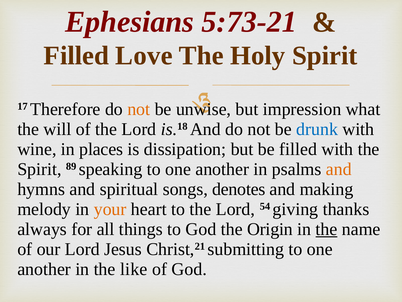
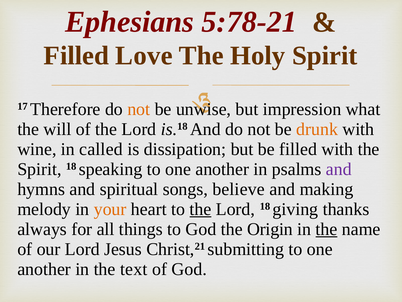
5:73-21: 5:73-21 -> 5:78-21 (249, 22)
drunk colour: blue -> orange (317, 129)
places: places -> called (101, 149)
Spirit 89: 89 -> 18 (71, 166)
and colour: orange -> purple (339, 169)
denotes: denotes -> believe (239, 189)
the underline: none -> present (200, 209)
Lord 54: 54 -> 18 (265, 206)
like: like -> text (134, 269)
